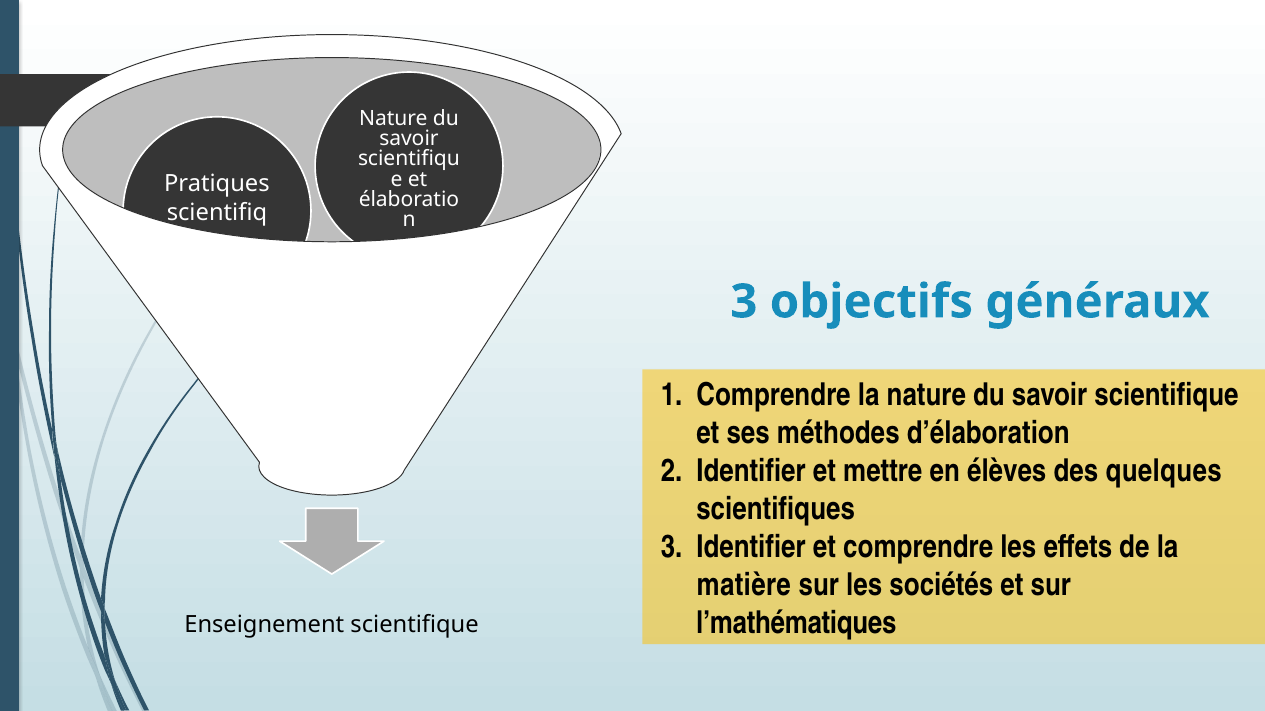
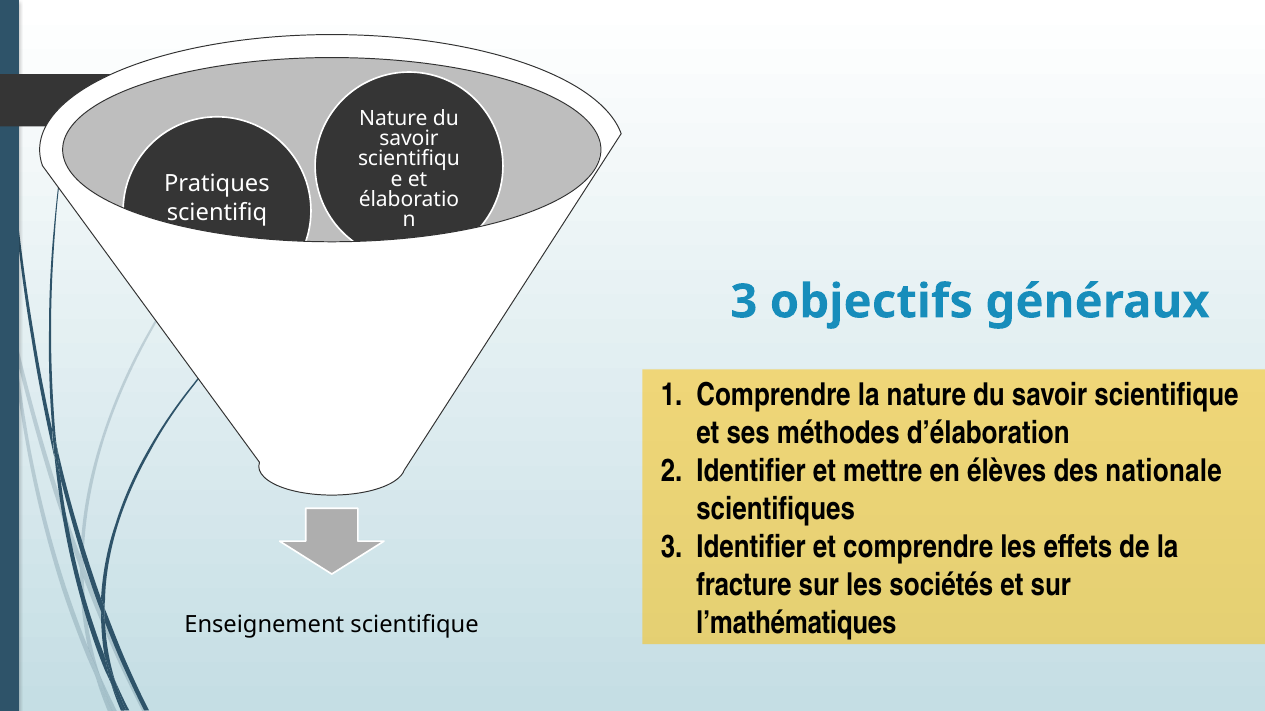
quelques: quelques -> nationale (1164, 471)
matière: matière -> fracture (744, 585)
